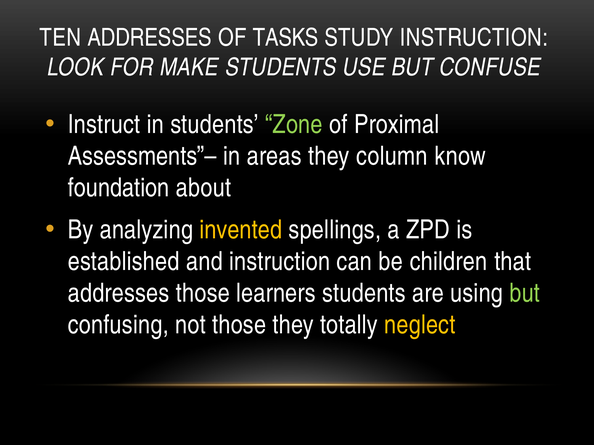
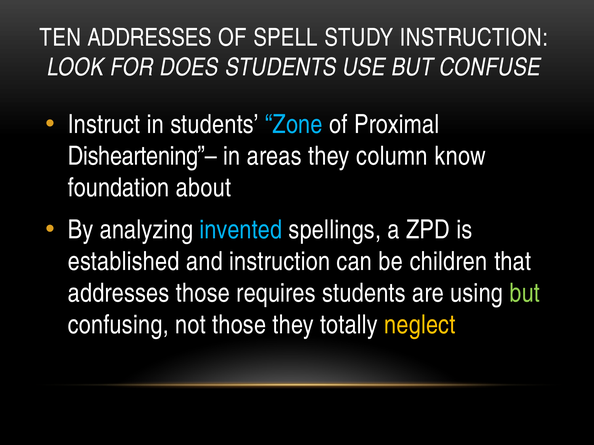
TASKS: TASKS -> SPELL (285, 38)
MAKE: MAKE -> DOES (189, 68)
Zone colour: light green -> light blue (294, 125)
Assessments”–: Assessments”– -> Disheartening”– (142, 156)
invented colour: yellow -> light blue (241, 230)
learners: learners -> requires (276, 293)
